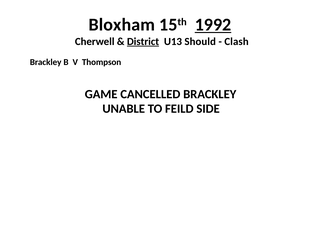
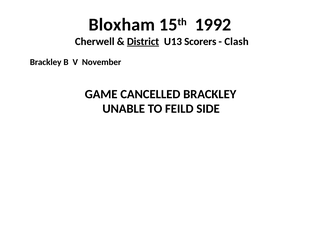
1992 underline: present -> none (213, 25)
Should: Should -> Scorers (200, 42)
Thompson: Thompson -> November (102, 62)
